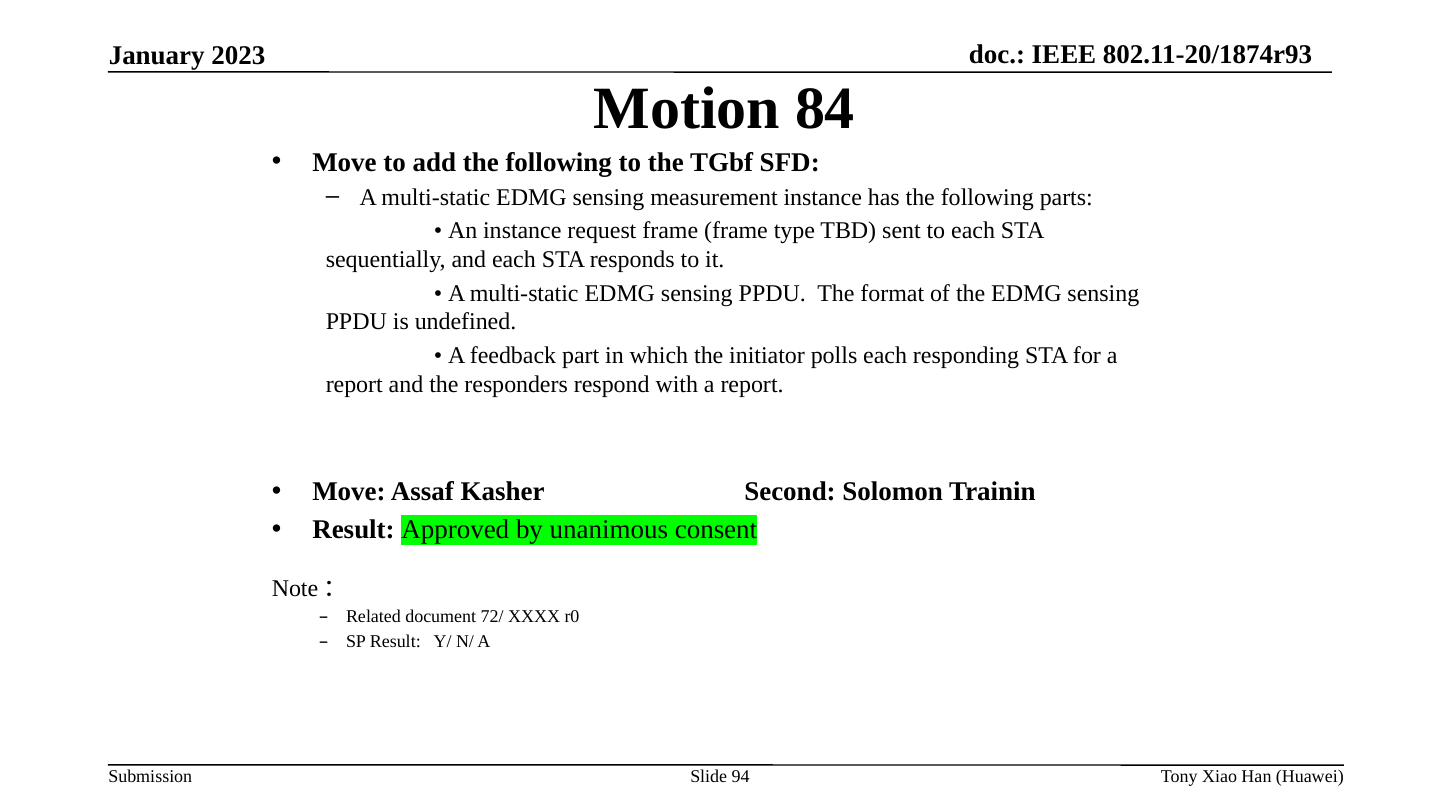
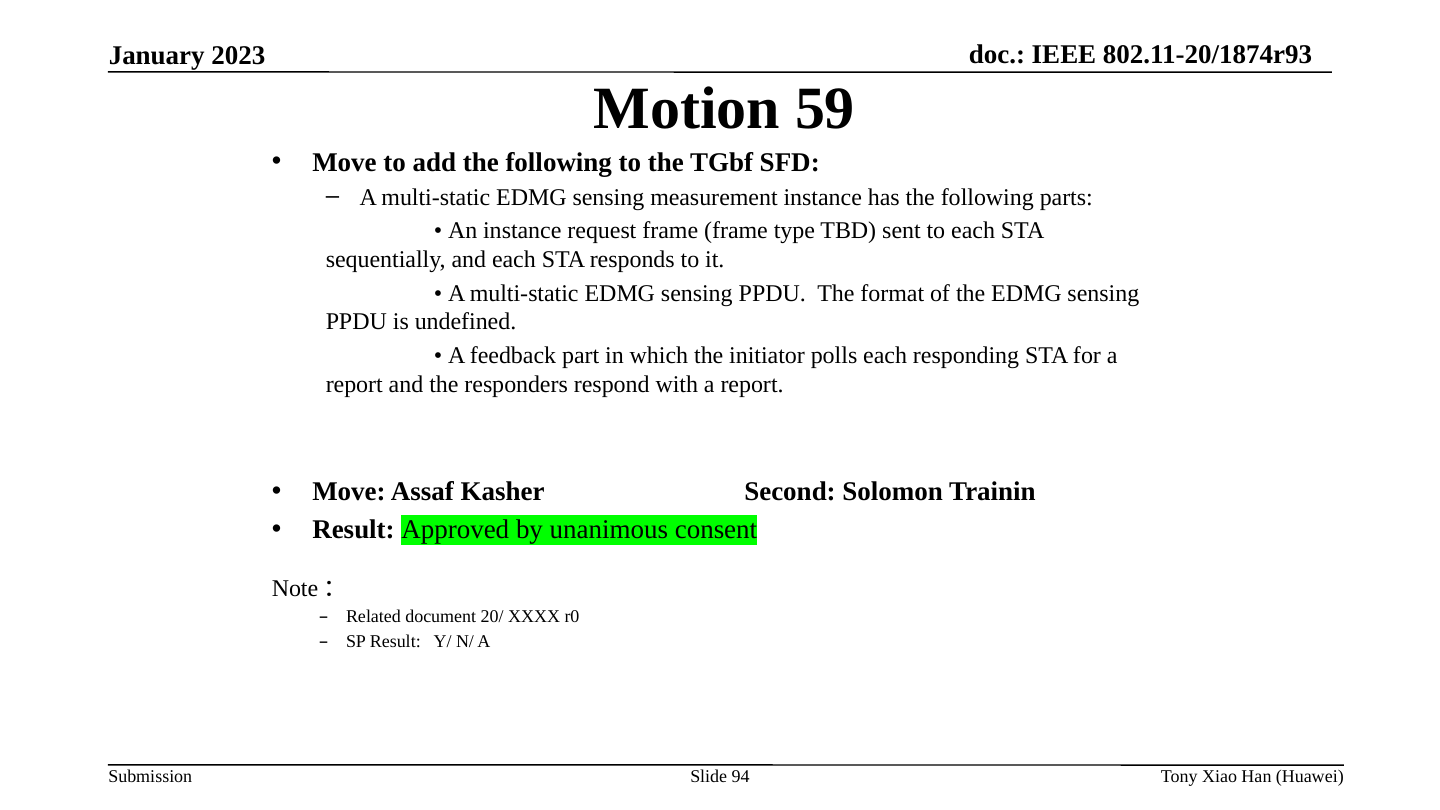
84: 84 -> 59 (825, 109)
72/: 72/ -> 20/ (492, 617)
